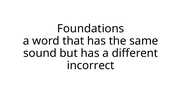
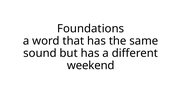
incorrect: incorrect -> weekend (91, 65)
